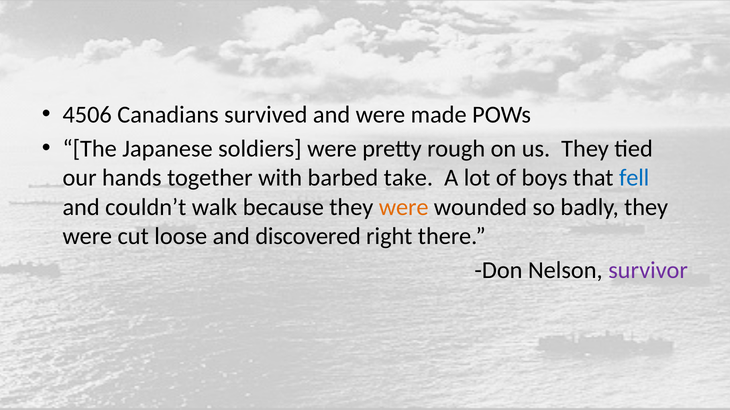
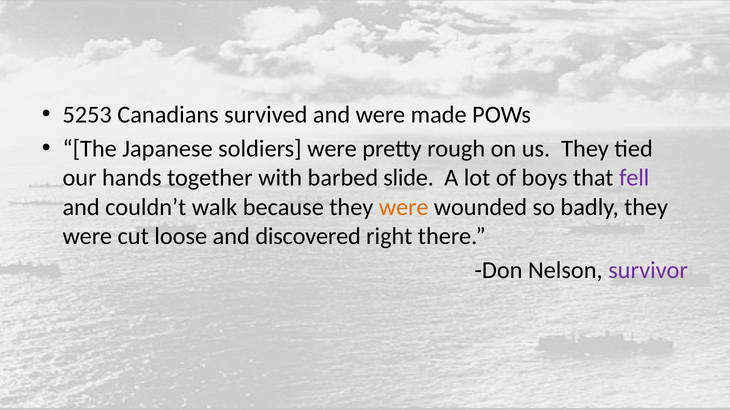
4506: 4506 -> 5253 (87, 115)
take: take -> slide (409, 178)
fell colour: blue -> purple (634, 178)
